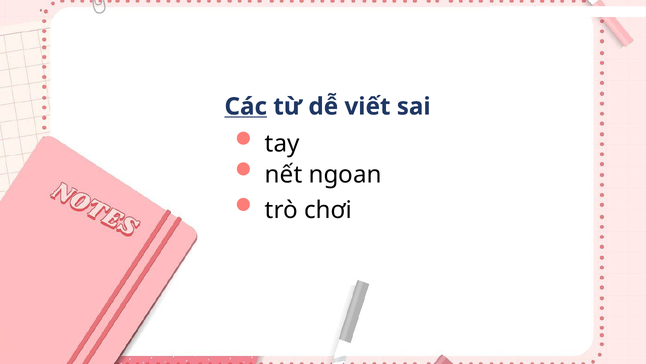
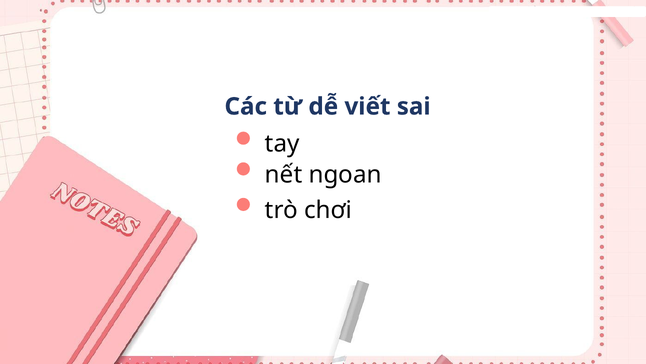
Các underline: present -> none (246, 106)
